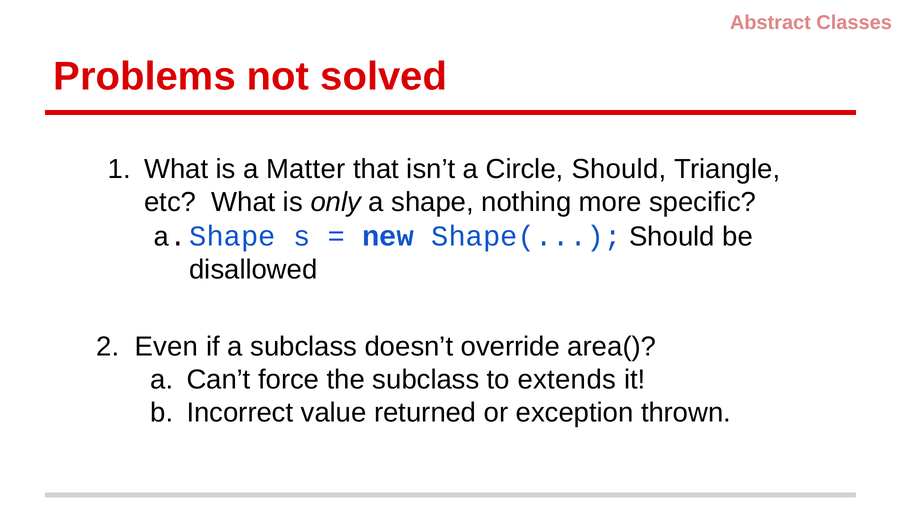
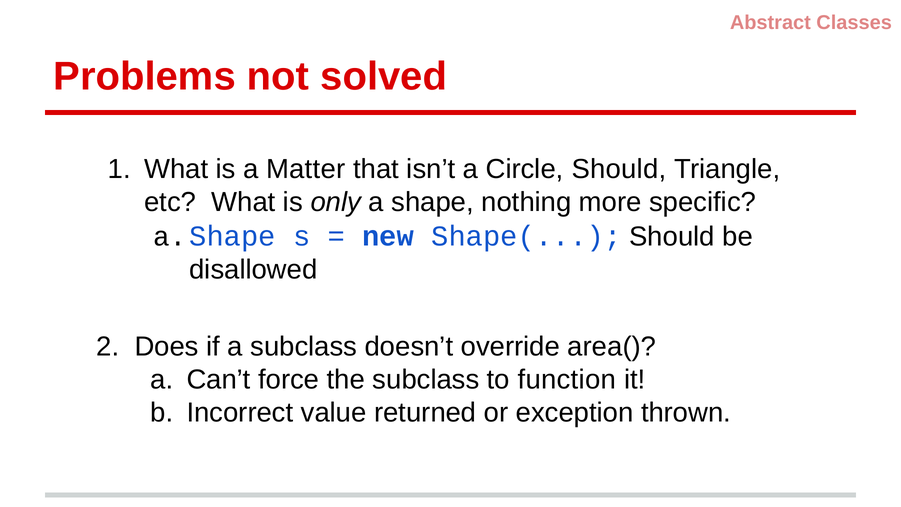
Even: Even -> Does (167, 347)
extends: extends -> function (567, 380)
